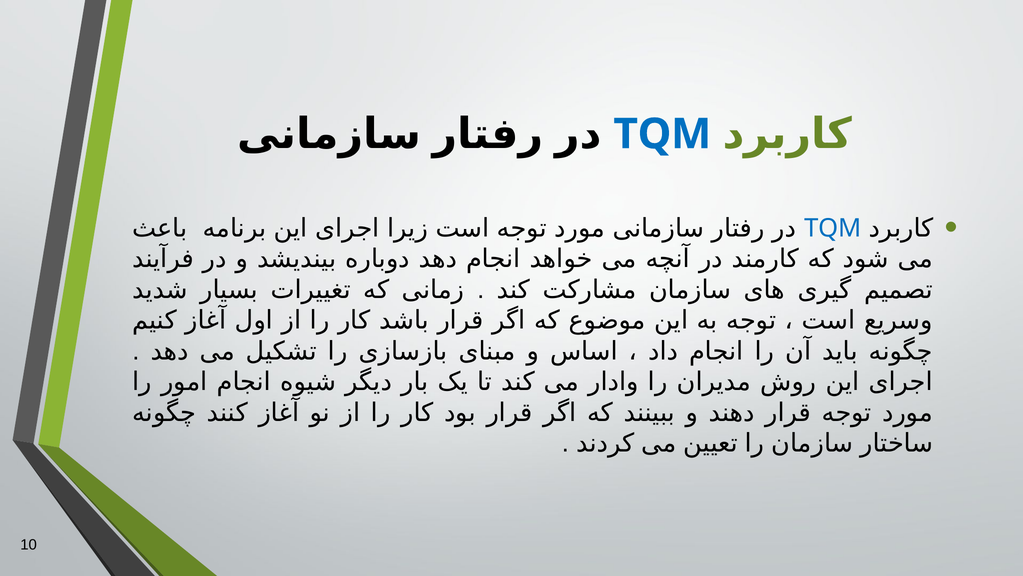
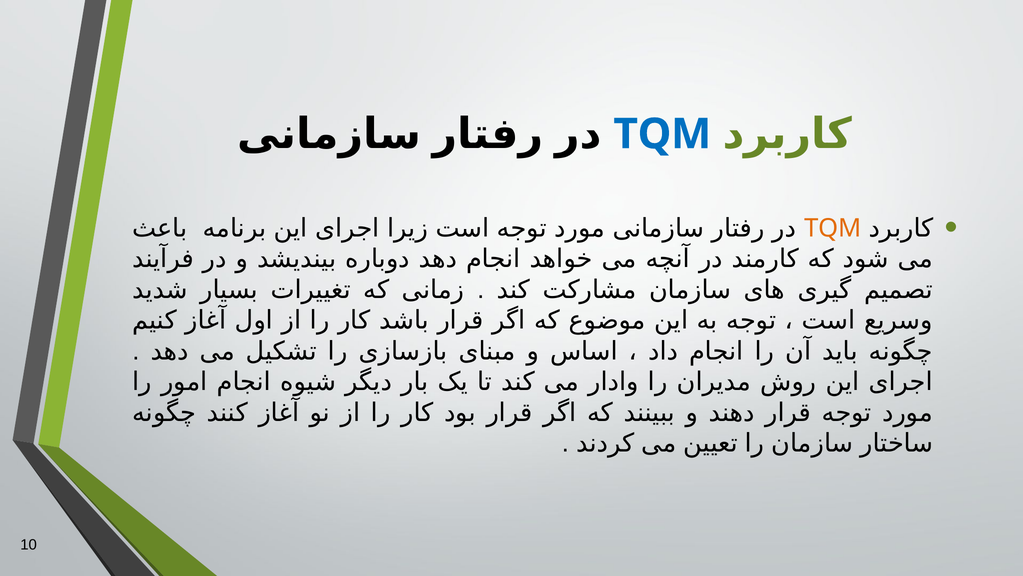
TQM colour: blue -> orange (833, 228)
